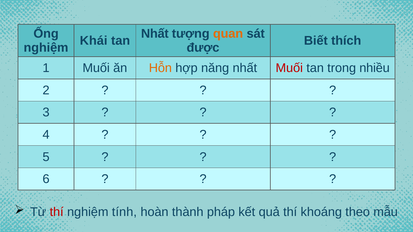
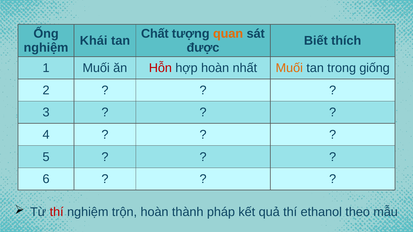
Nhất: Nhất -> Chất (155, 34)
Hỗn colour: orange -> red (160, 68)
hợp năng: năng -> hoàn (215, 68)
Muối colour: red -> orange (289, 68)
nhiều: nhiều -> giống (375, 68)
tính: tính -> trộn (124, 212)
khoáng: khoáng -> ethanol (321, 212)
